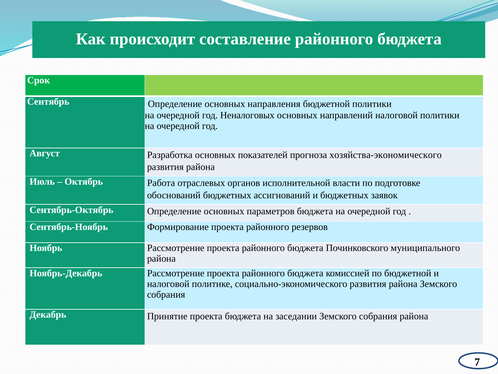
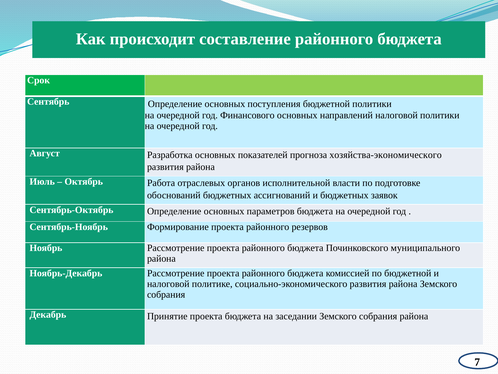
направления: направления -> поступления (274, 104)
Неналоговых: Неналоговых -> Финансового (247, 115)
